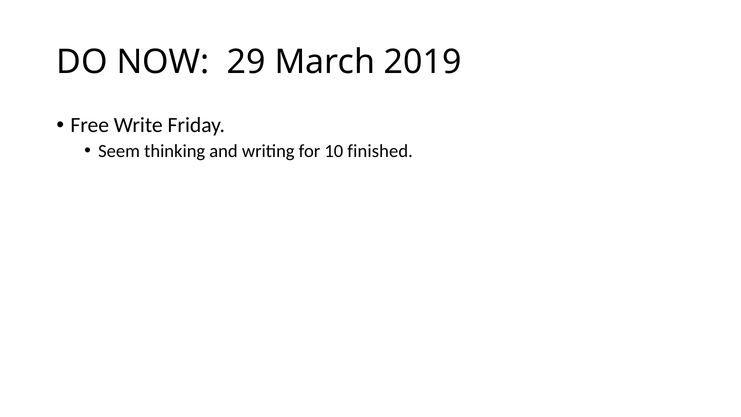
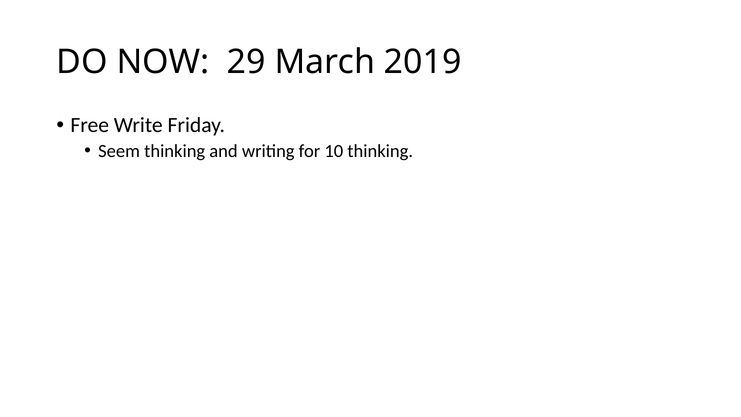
10 finished: finished -> thinking (380, 151)
